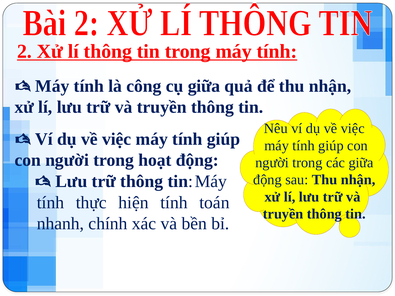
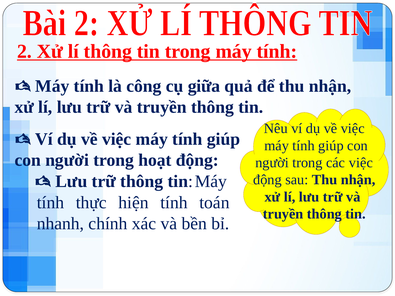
các giữa: giữa -> việc (361, 163)
